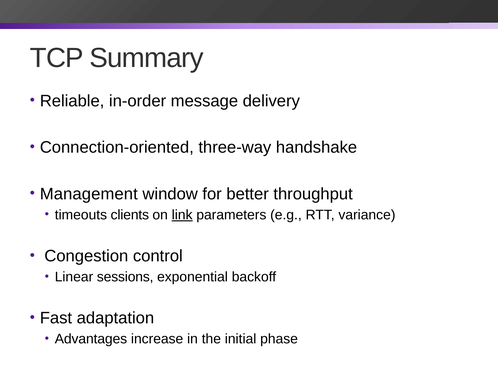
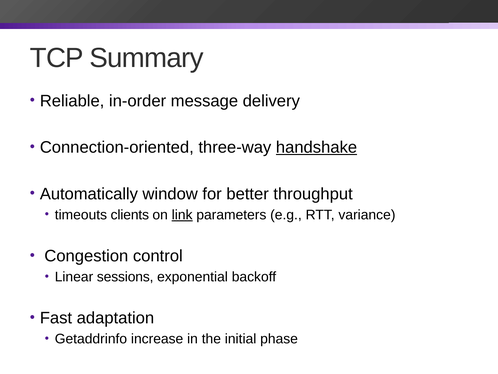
handshake underline: none -> present (316, 147)
Management: Management -> Automatically (89, 194)
Advantages: Advantages -> Getaddrinfo (91, 339)
